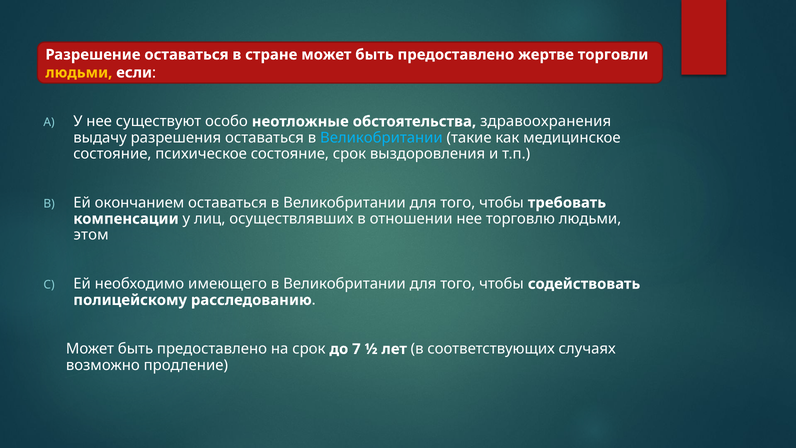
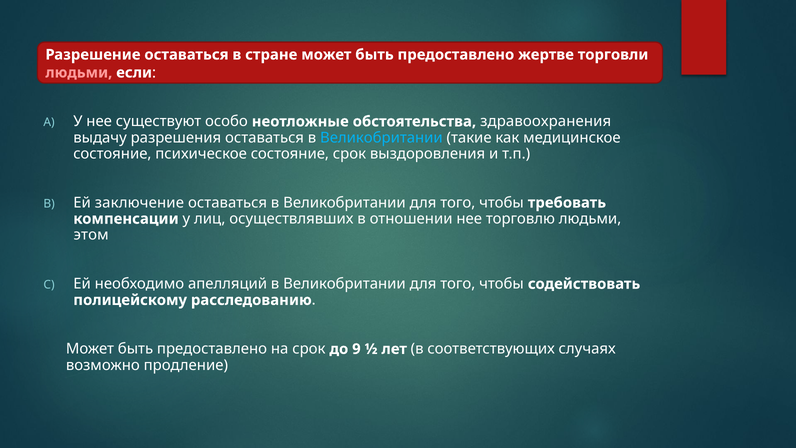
людьми colour: yellow -> pink (79, 73)
окончанием: окончанием -> заключение (139, 203)
имеющего: имеющего -> апелляций (228, 284)
7: 7 -> 9 (356, 349)
